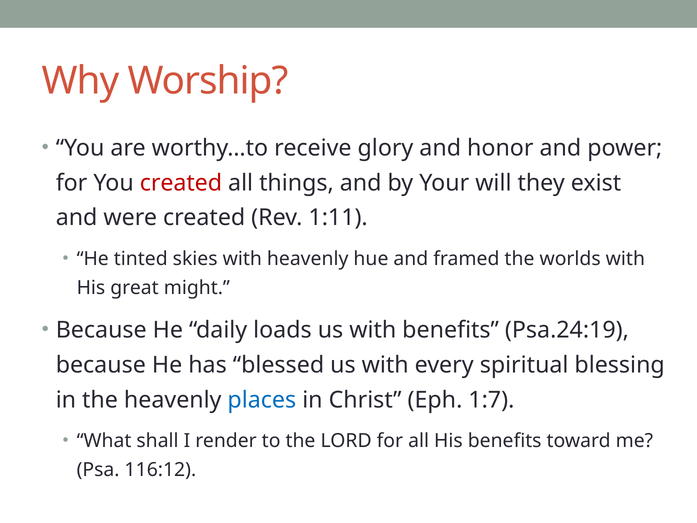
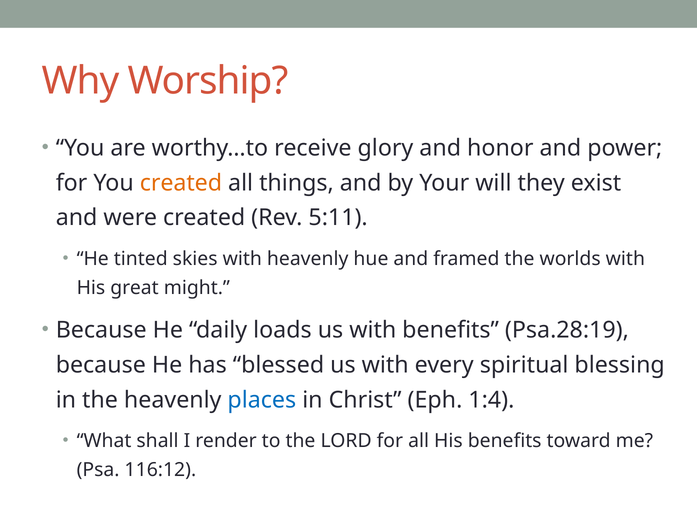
created colour: red -> orange (181, 183)
1:11: 1:11 -> 5:11 (338, 218)
Psa.24:19: Psa.24:19 -> Psa.28:19 (567, 330)
1:7: 1:7 -> 1:4 (491, 400)
